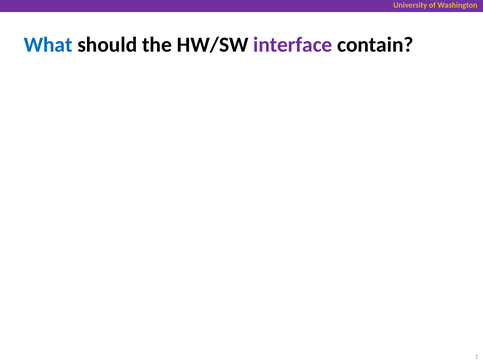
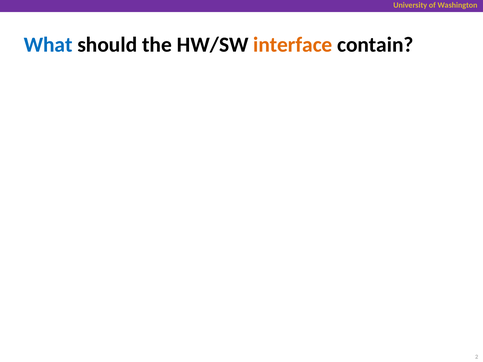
interface colour: purple -> orange (293, 45)
